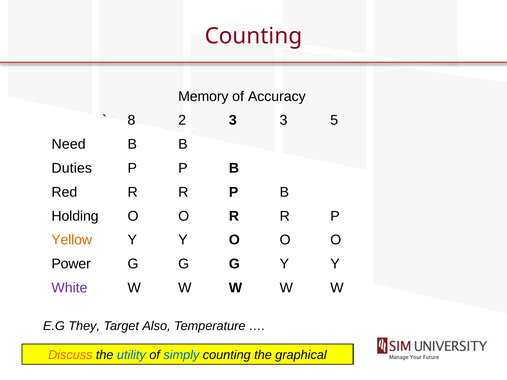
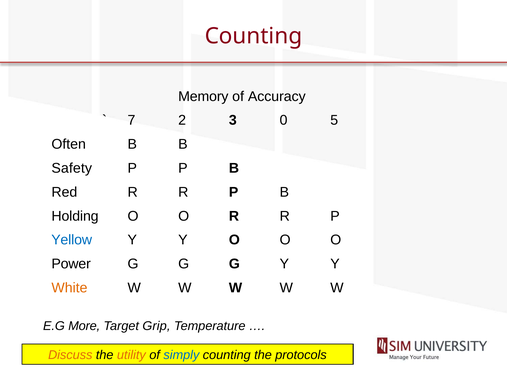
8: 8 -> 7 (131, 120)
3 3: 3 -> 0 (284, 120)
Need: Need -> Often (69, 144)
Duties: Duties -> Safety (72, 168)
Yellow colour: orange -> blue (72, 240)
White colour: purple -> orange (69, 288)
They: They -> More (84, 326)
Also: Also -> Grip (156, 326)
utility colour: blue -> orange (131, 355)
graphical: graphical -> protocols (301, 355)
